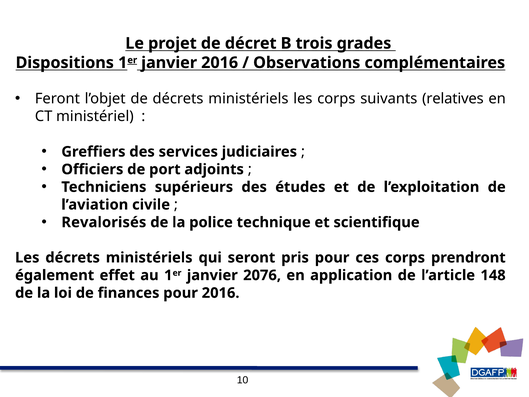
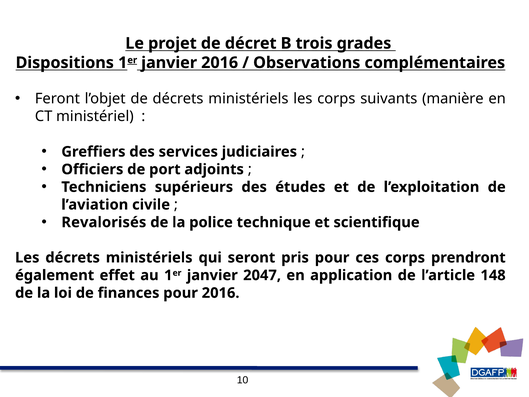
relatives: relatives -> manière (453, 99)
2076: 2076 -> 2047 (262, 275)
